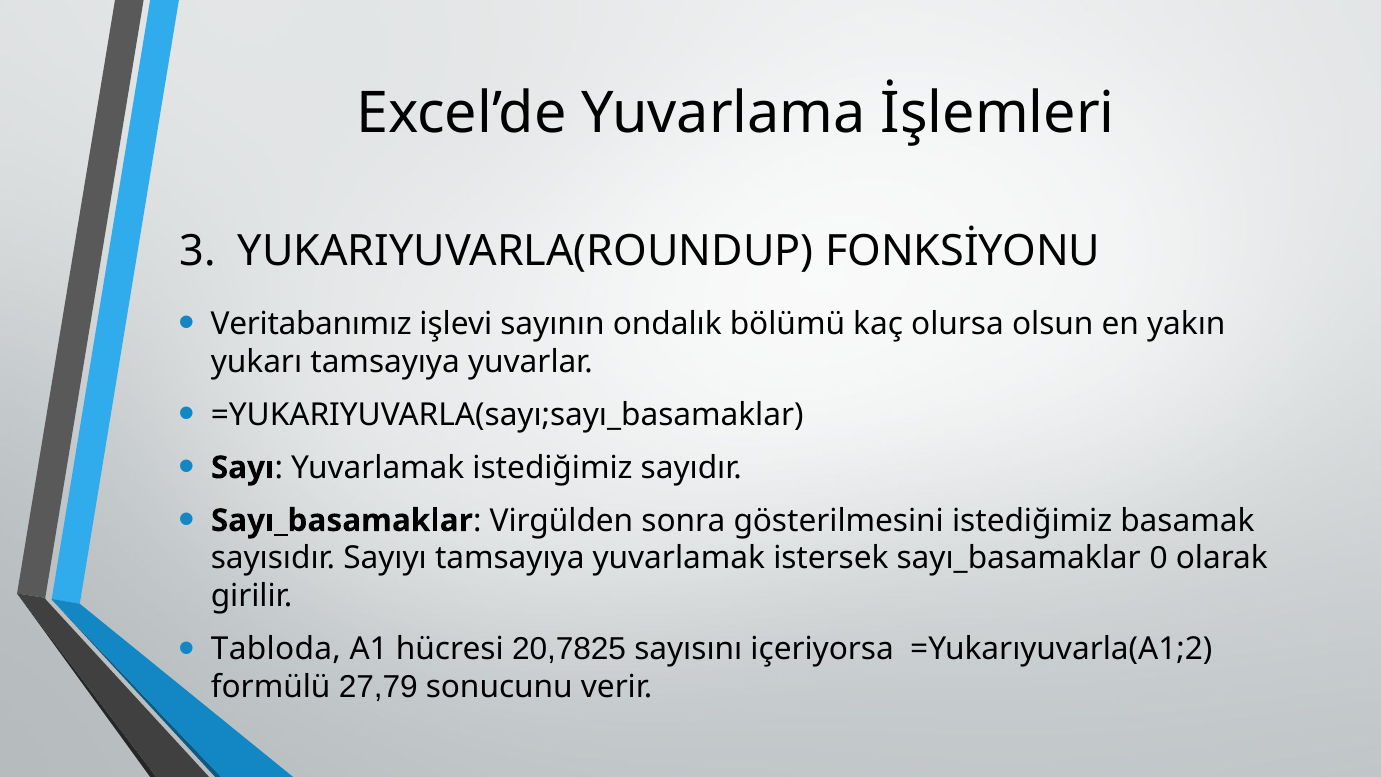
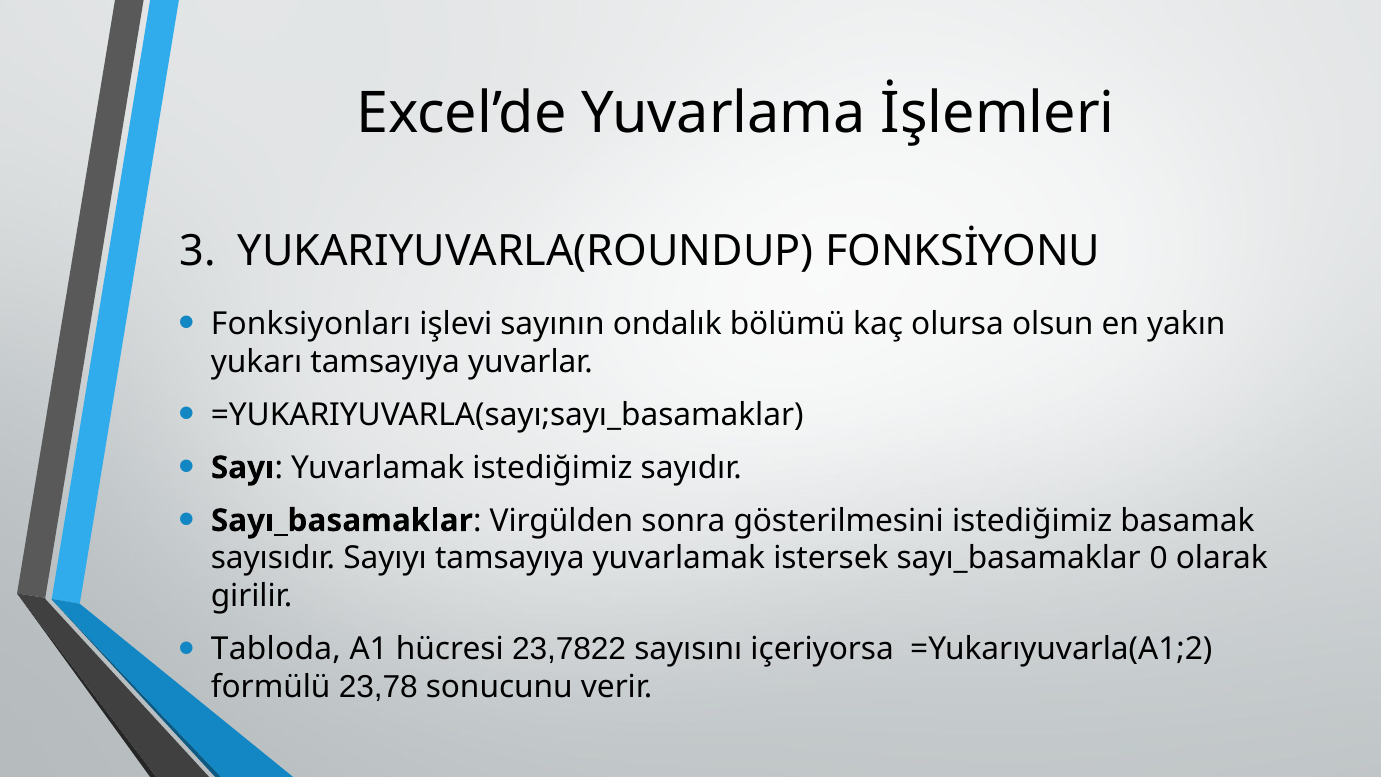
Veritabanımız: Veritabanımız -> Fonksiyonları (311, 324)
20,7825: 20,7825 -> 23,7822 (569, 649)
27,79: 27,79 -> 23,78 (378, 687)
